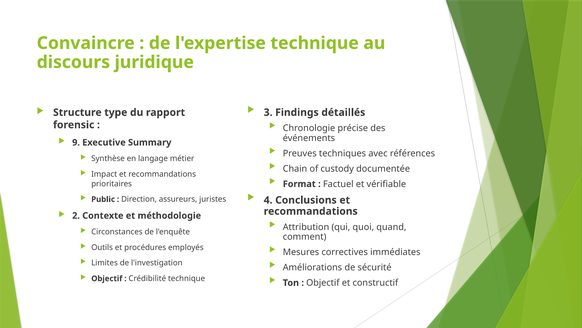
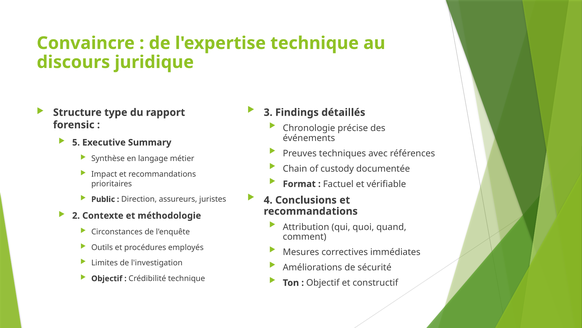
9: 9 -> 5 (76, 142)
